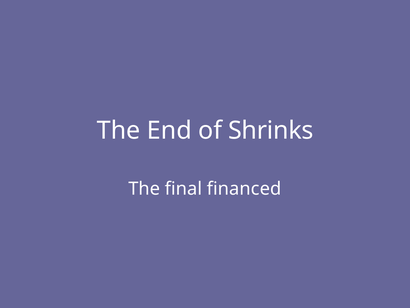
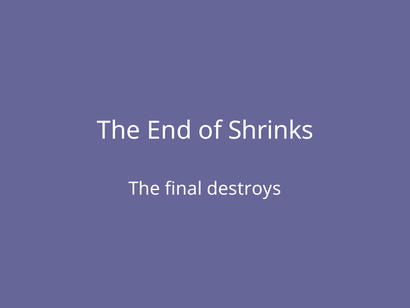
financed: financed -> destroys (244, 189)
